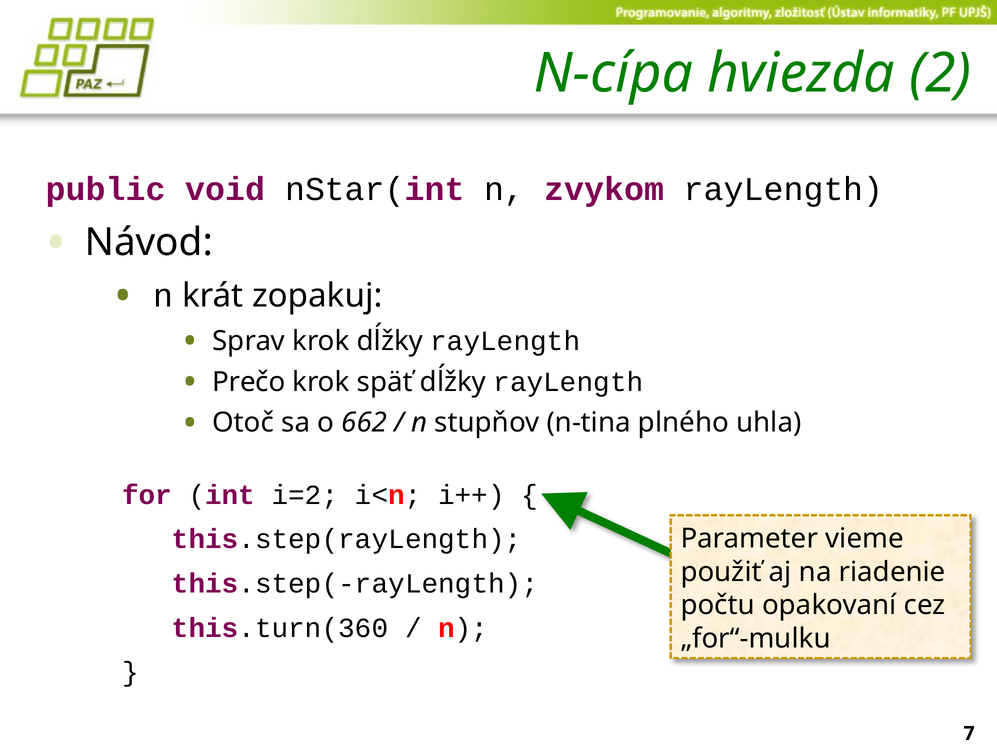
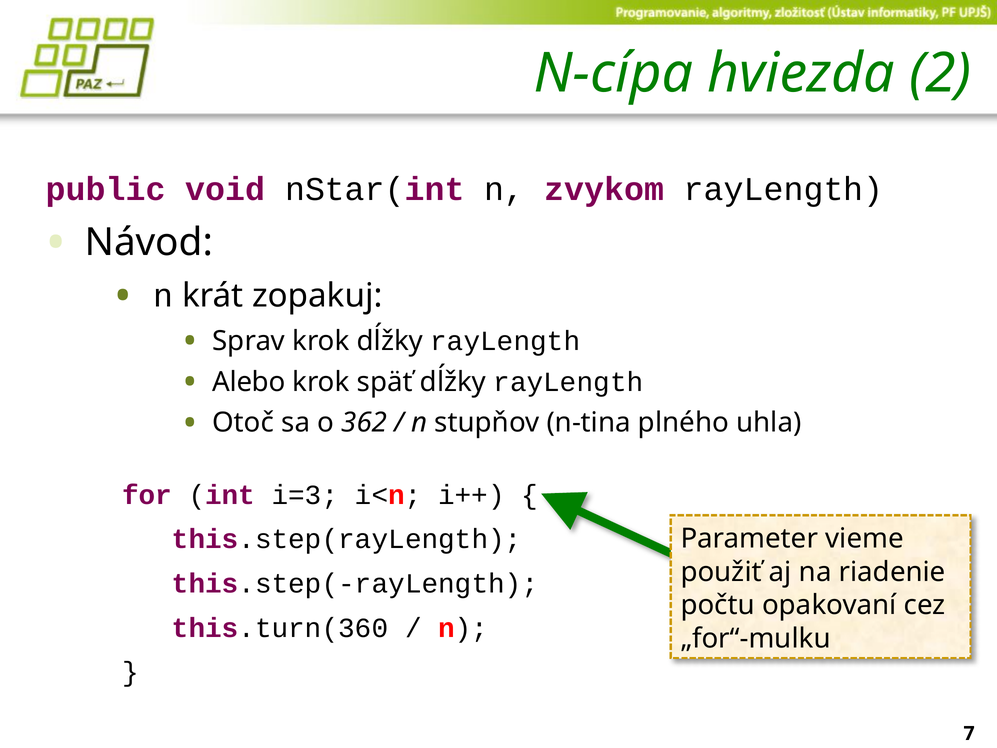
Prečo: Prečo -> Alebo (249, 382)
662: 662 -> 362 (364, 423)
i=2: i=2 -> i=3 (305, 495)
